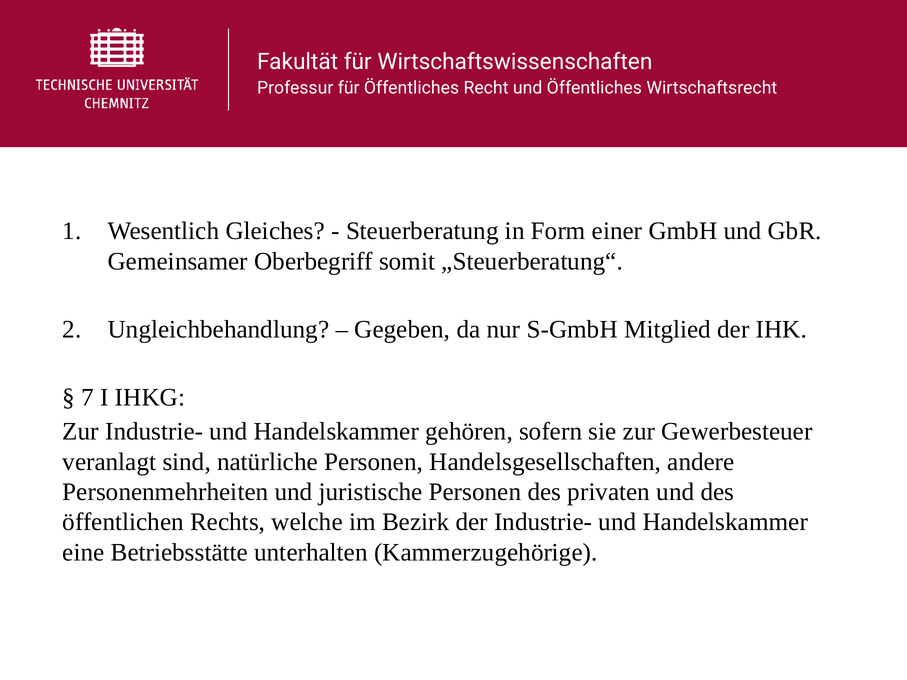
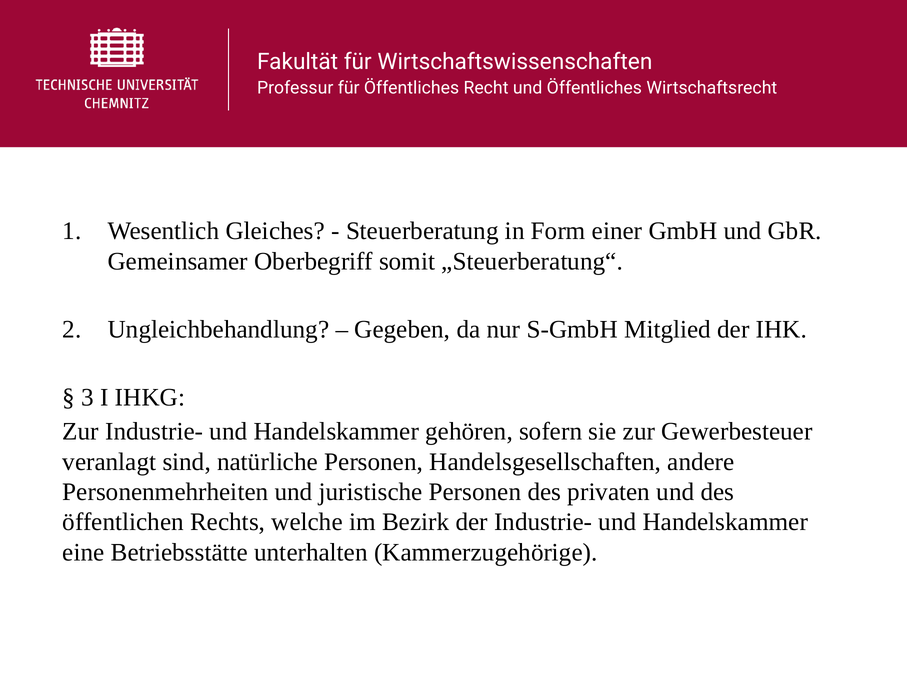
7: 7 -> 3 (88, 398)
